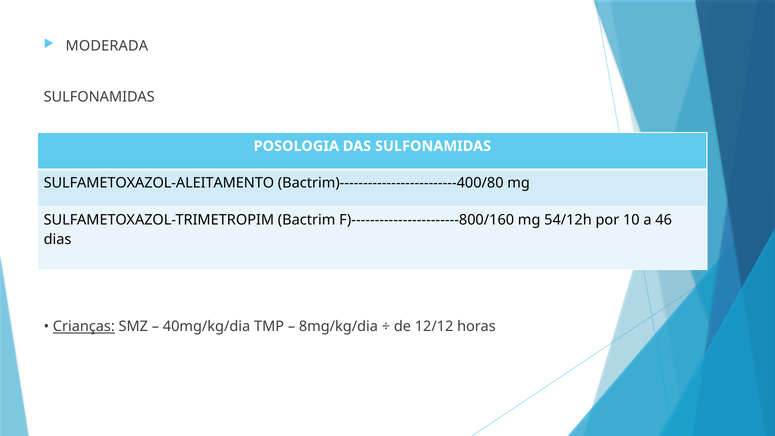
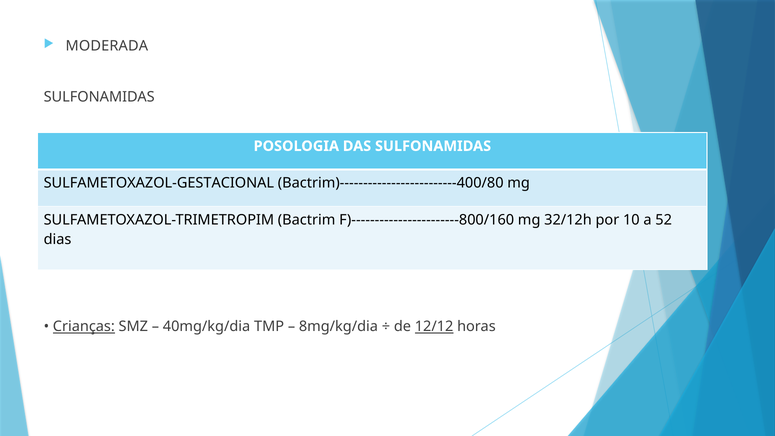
SULFAMETOXAZOL-ALEITAMENTO: SULFAMETOXAZOL-ALEITAMENTO -> SULFAMETOXAZOL-GESTACIONAL (159, 183)
54/12h: 54/12h -> 32/12h (568, 220)
46: 46 -> 52 (664, 220)
12/12 underline: none -> present (434, 327)
